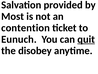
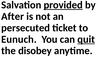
provided underline: none -> present (63, 5)
Most: Most -> After (13, 16)
contention: contention -> persecuted (26, 28)
